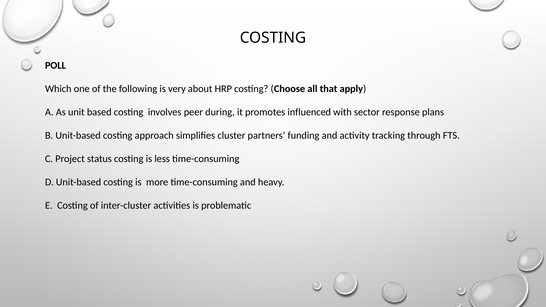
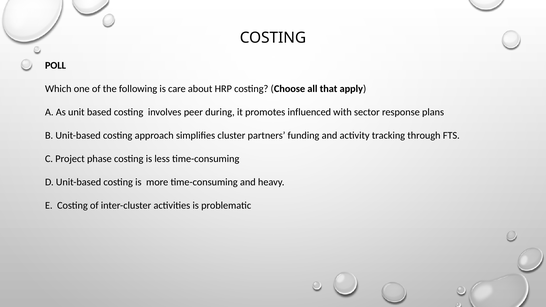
very: very -> care (177, 89)
status: status -> phase (99, 159)
